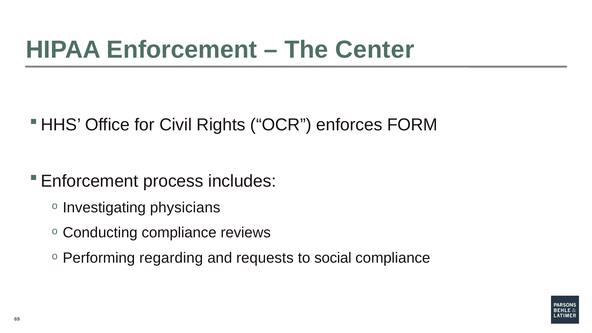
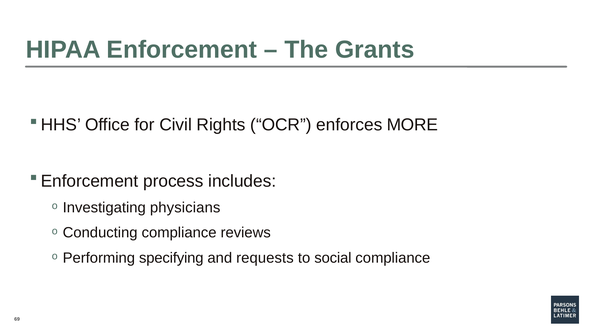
Center: Center -> Grants (375, 50)
FORM: FORM -> MORE (412, 125)
regarding: regarding -> specifying (171, 258)
